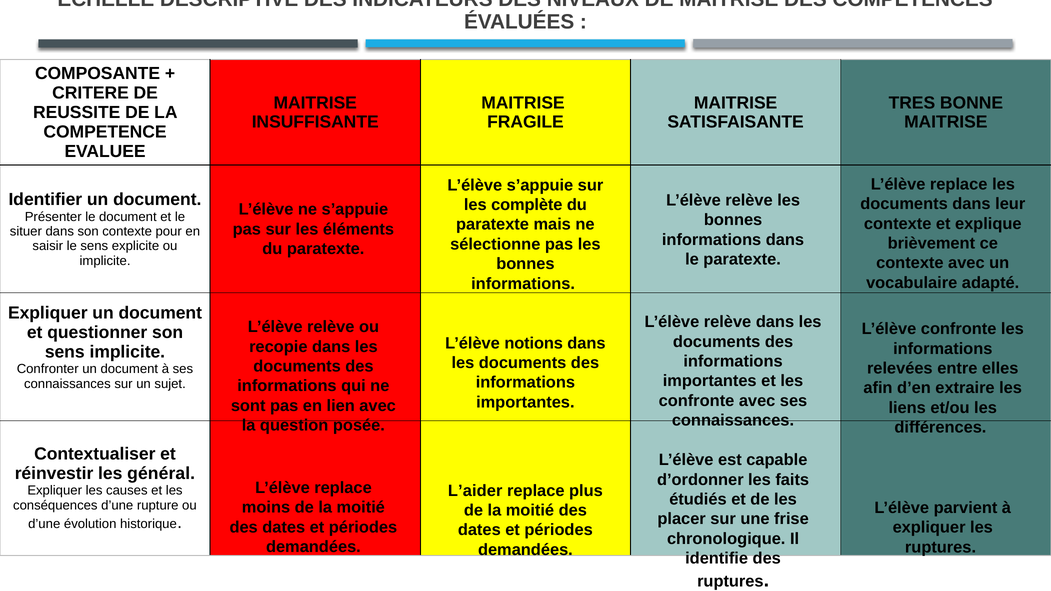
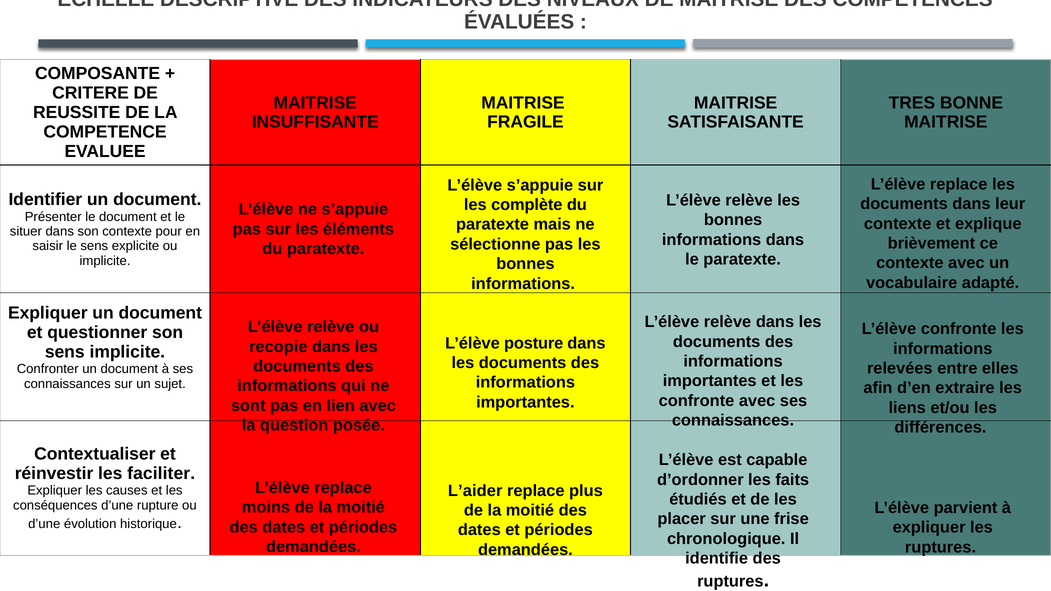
notions: notions -> posture (534, 343)
général: général -> faciliter (161, 474)
